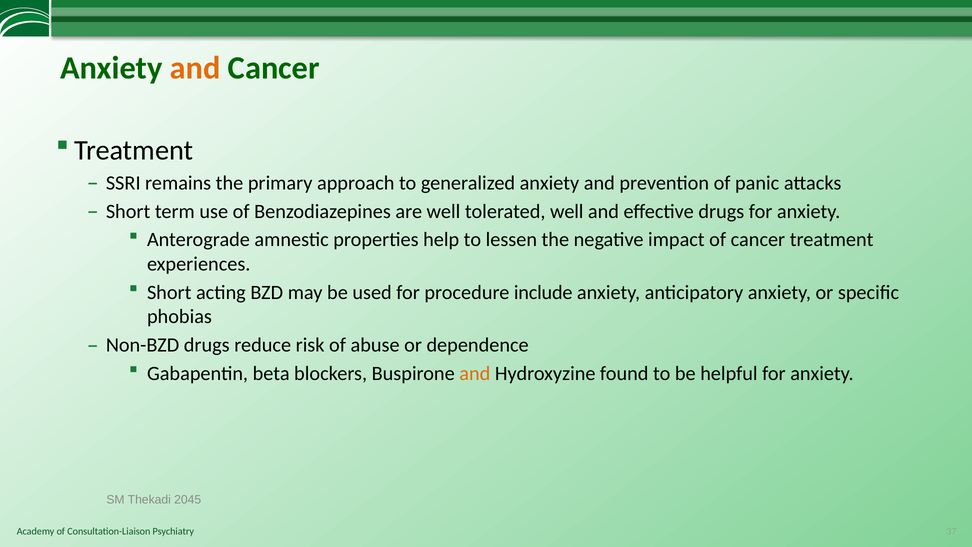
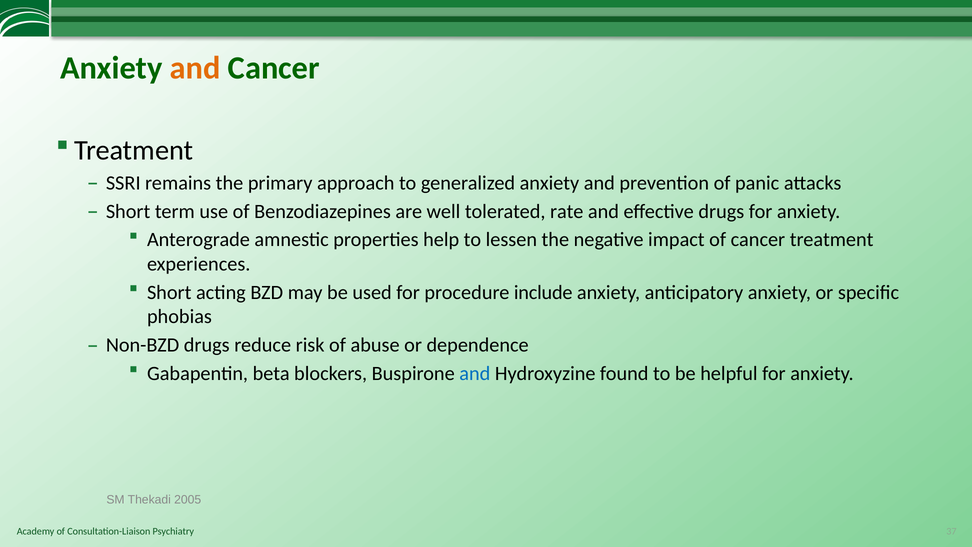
tolerated well: well -> rate (567, 211)
and colour: orange -> blue (475, 373)
2045: 2045 -> 2005 (188, 500)
